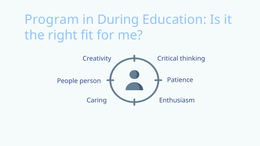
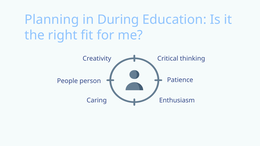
Program: Program -> Planning (52, 20)
